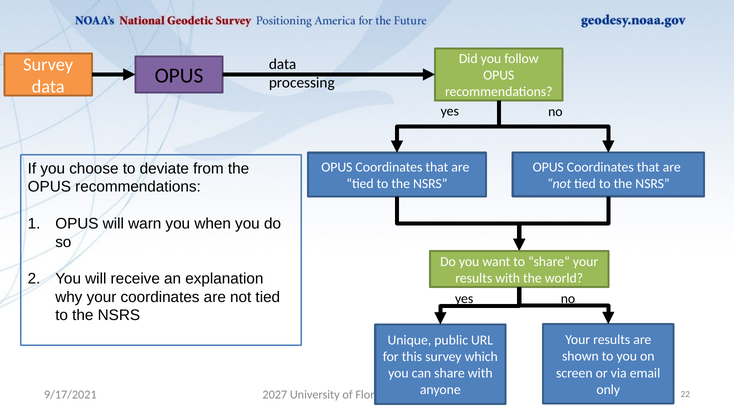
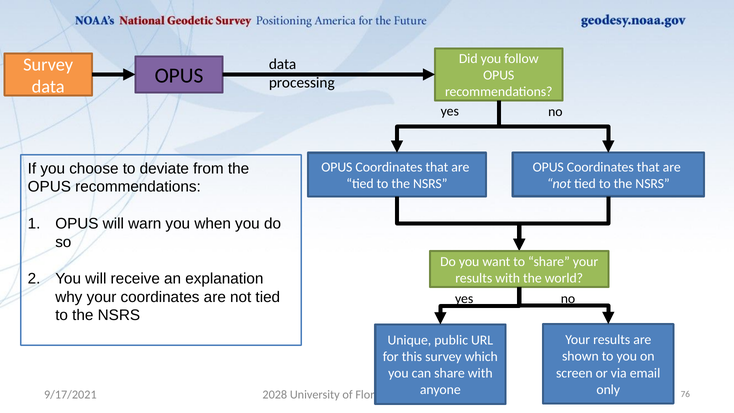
2027: 2027 -> 2028 (275, 394)
22: 22 -> 76 (685, 394)
